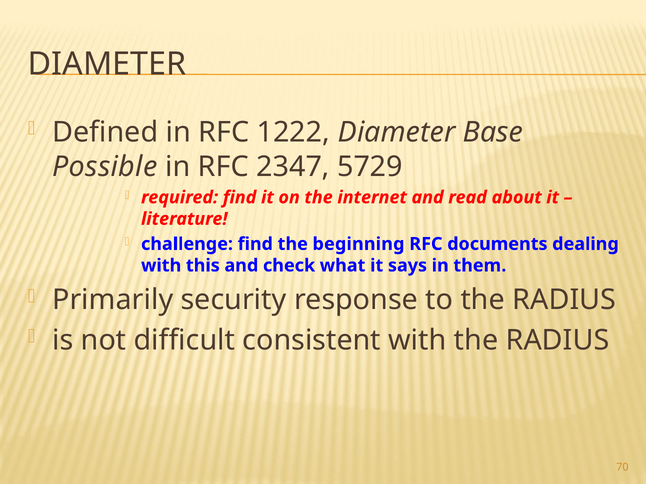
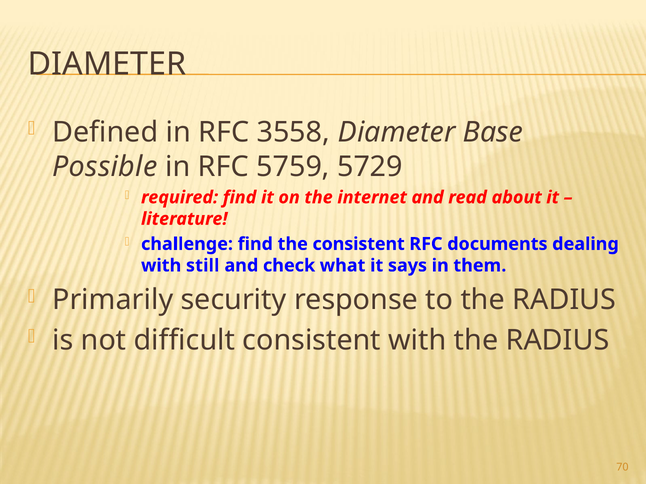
1222: 1222 -> 3558 (293, 132)
2347: 2347 -> 5759 (293, 167)
the beginning: beginning -> consistent (359, 244)
this: this -> still (203, 266)
